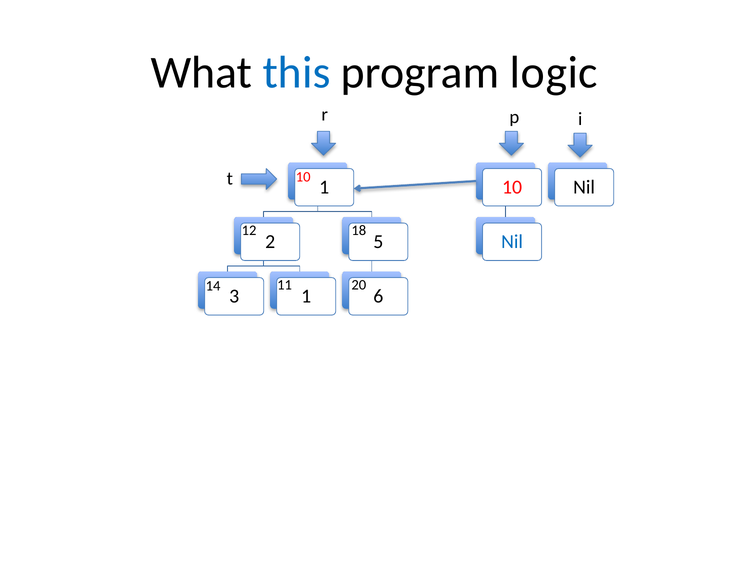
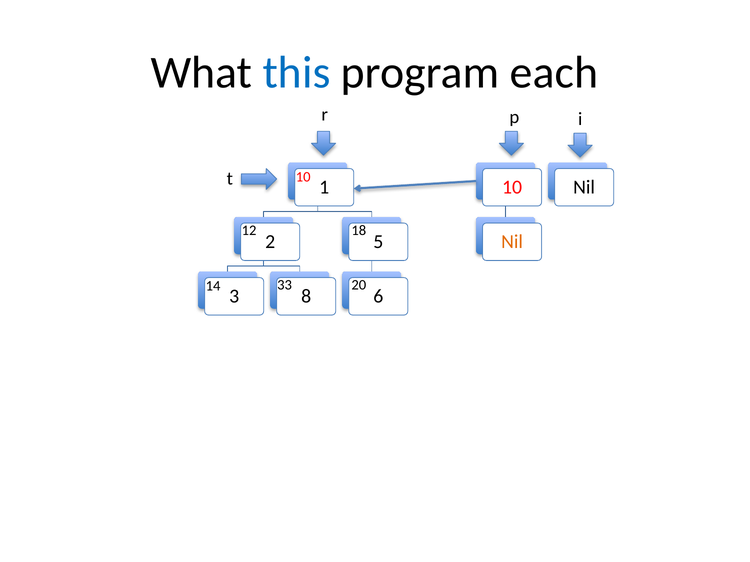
logic: logic -> each (554, 73)
Nil colour: blue -> orange (512, 242)
11: 11 -> 33 (285, 285)
3 1: 1 -> 8 (306, 296)
